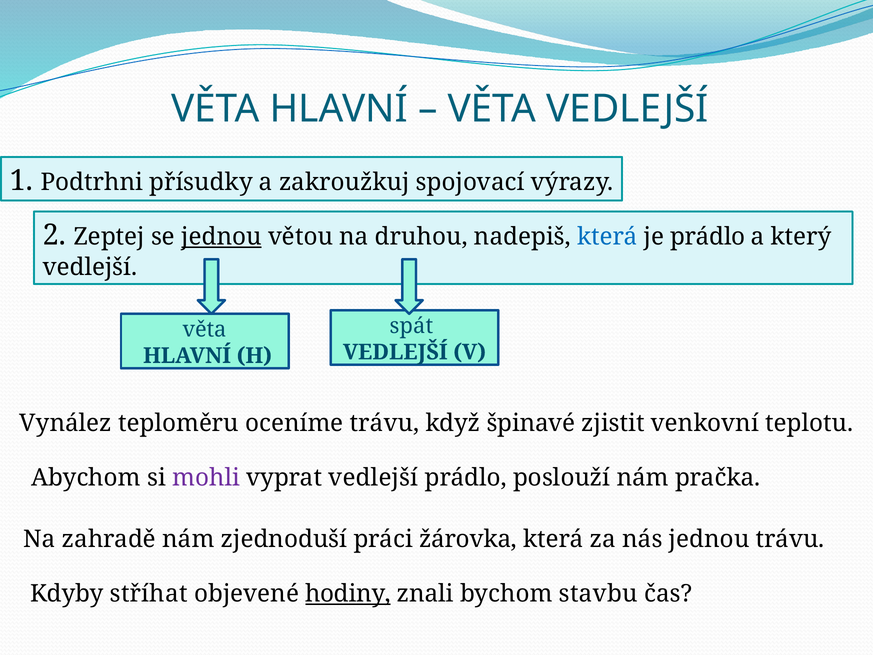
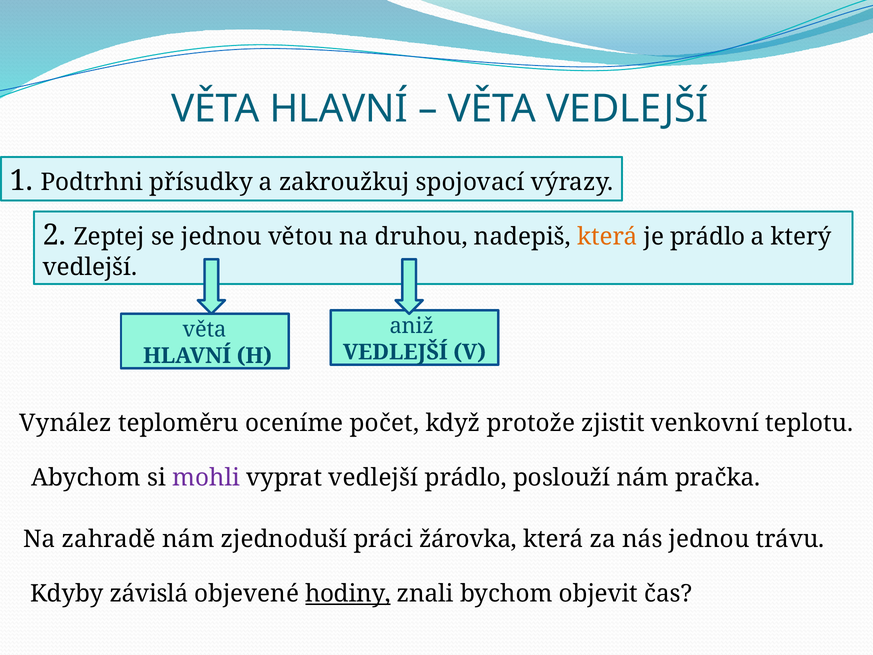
jednou underline: present -> none (221, 237)
která colour: blue -> orange (607, 237)
spát: spát -> aniž (412, 326)
oceníme trávu: trávu -> počet (384, 423)
špinavé: špinavé -> protože (531, 423)
stříhat: stříhat -> závislá (149, 593)
stavbu: stavbu -> objevit (598, 593)
